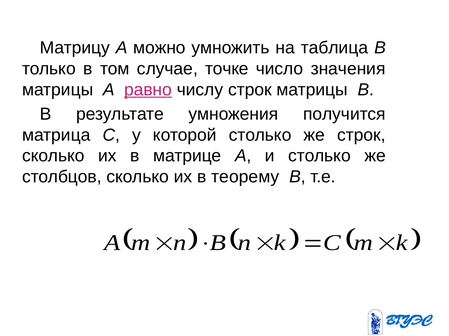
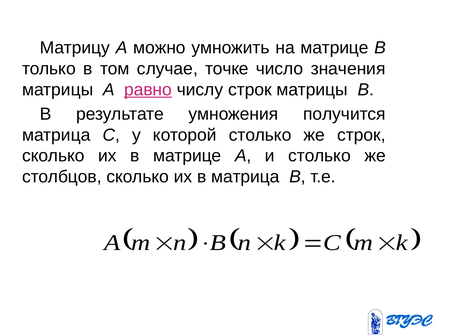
на таблица: таблица -> матрице (335, 48)
в теорему: теорему -> матрица (245, 177)
